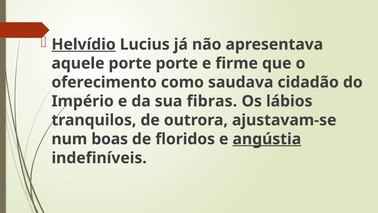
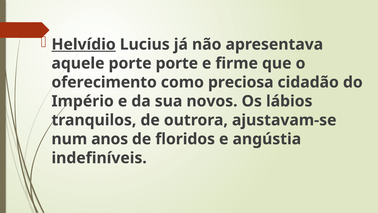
saudava: saudava -> preciosa (241, 82)
fibras: fibras -> novos (212, 101)
boas: boas -> anos (110, 139)
angústia underline: present -> none (267, 139)
